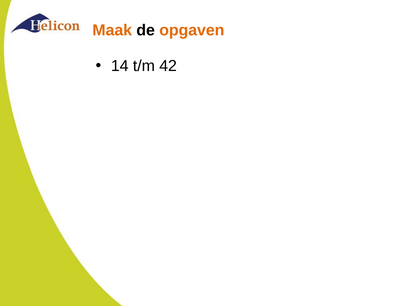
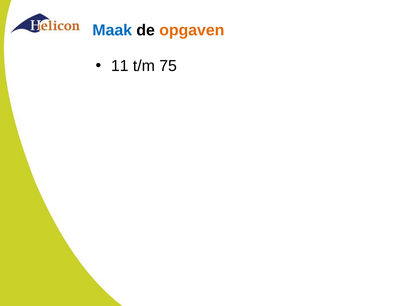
Maak colour: orange -> blue (112, 30)
14: 14 -> 11 (120, 66)
42: 42 -> 75 (168, 66)
